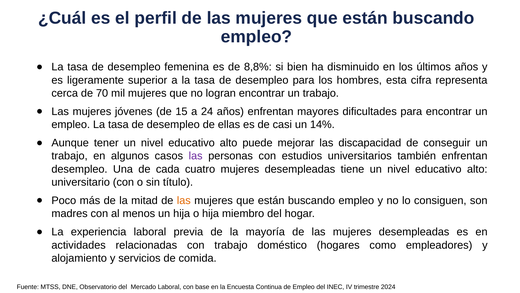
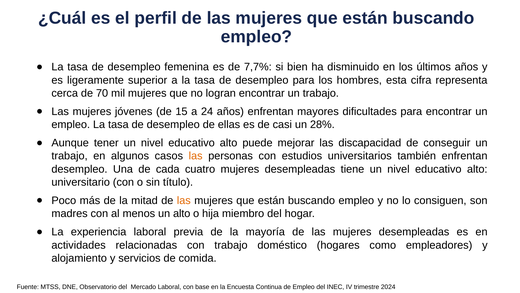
8,8%: 8,8% -> 7,7% (258, 67)
14%: 14% -> 28% (322, 124)
las colour: purple -> orange (196, 156)
un hija: hija -> alto (182, 213)
